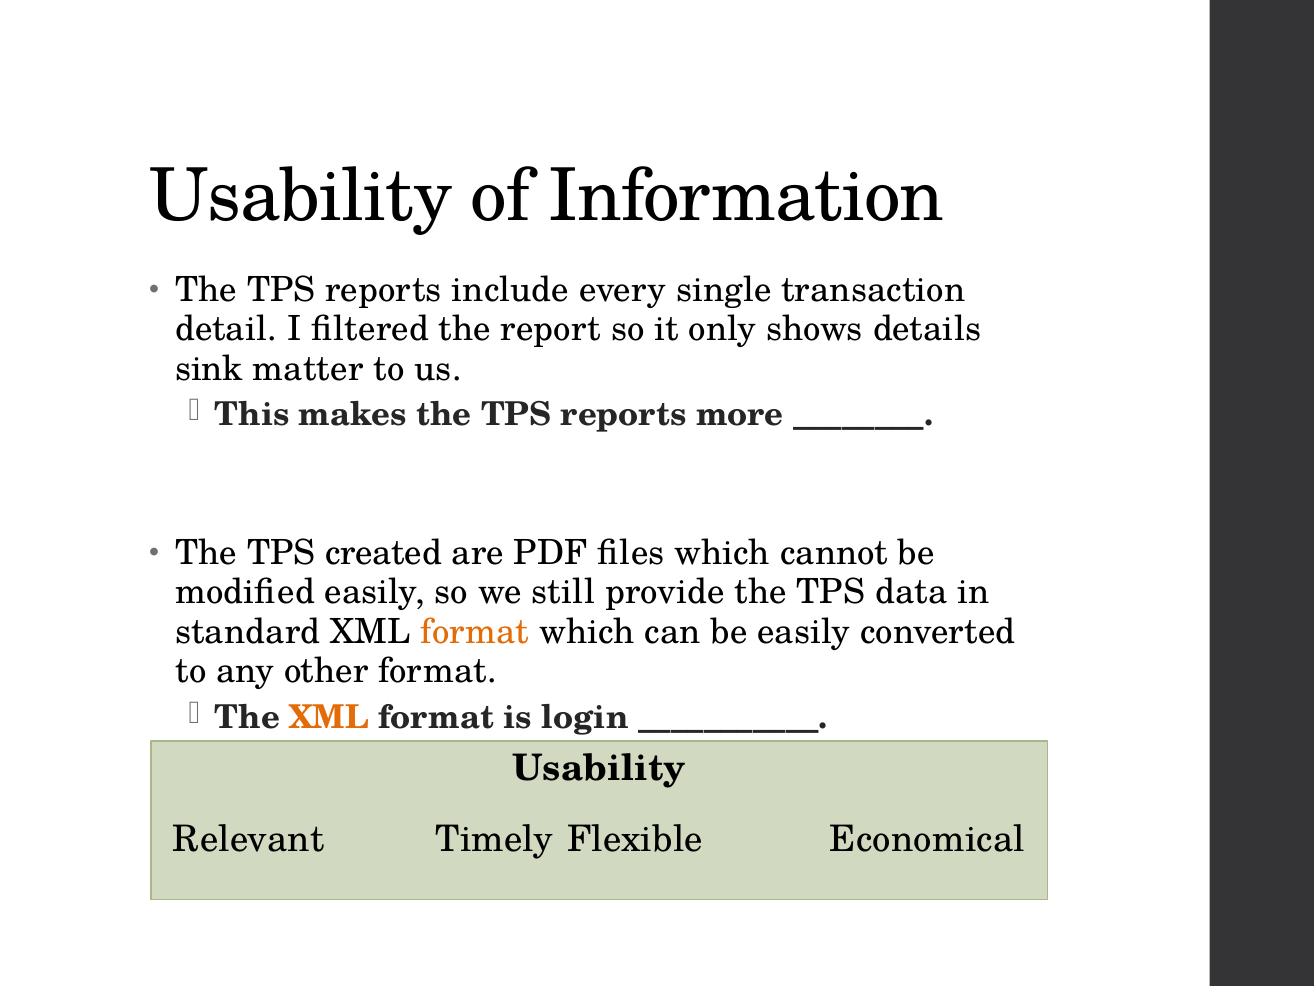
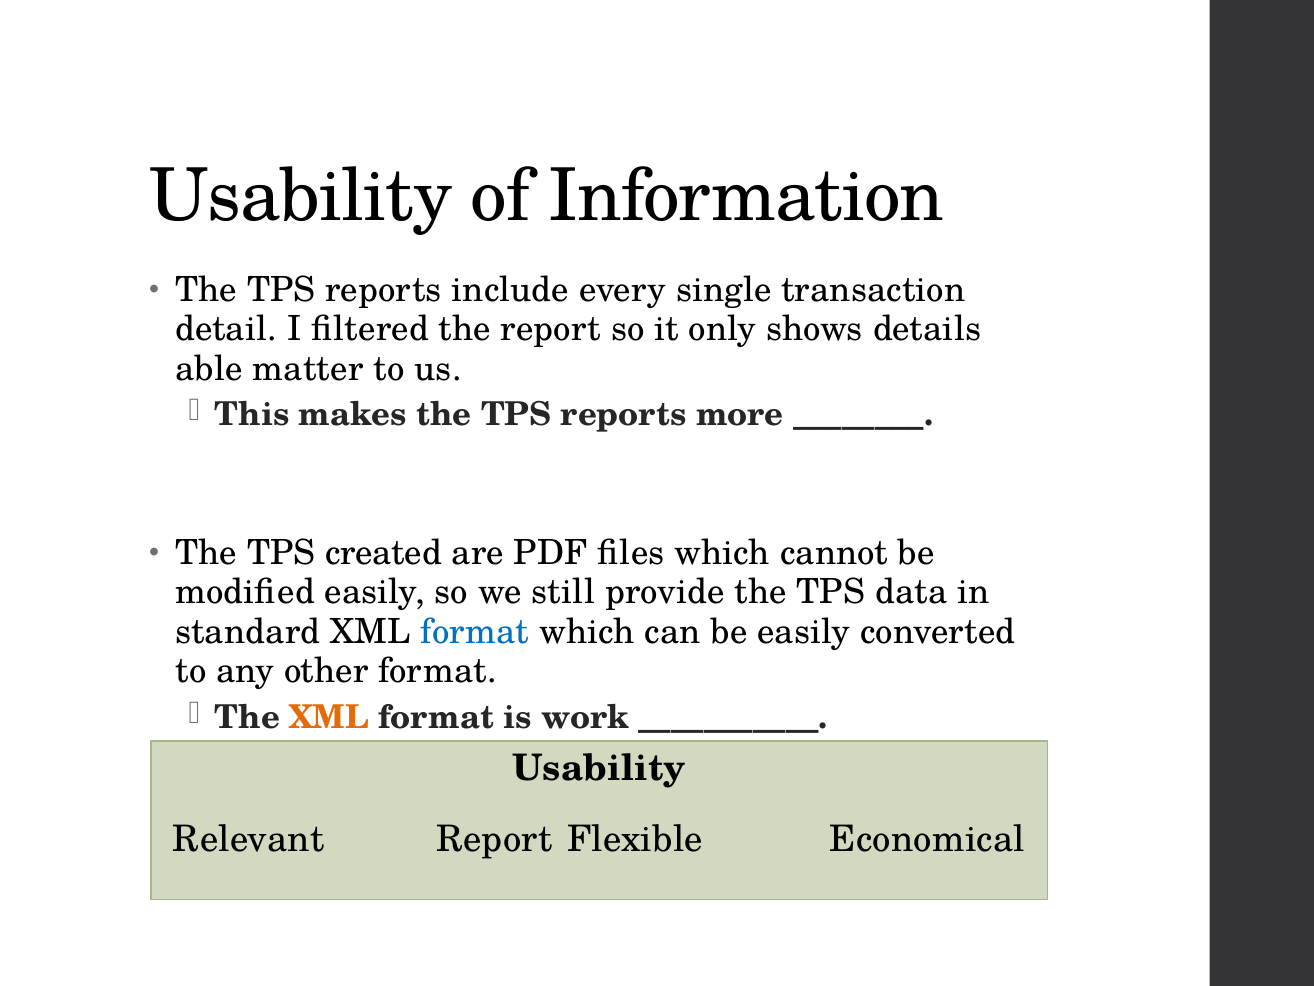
sink: sink -> able (209, 369)
format colour: orange -> blue (475, 632)
login: login -> work (585, 717)
Relevant Timely: Timely -> Report (494, 839)
